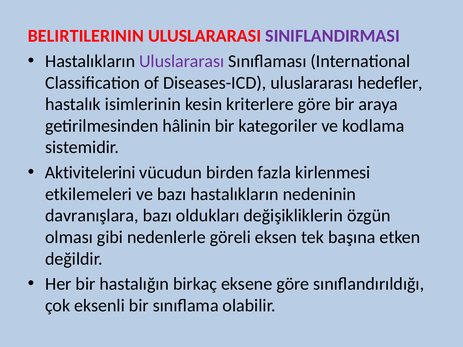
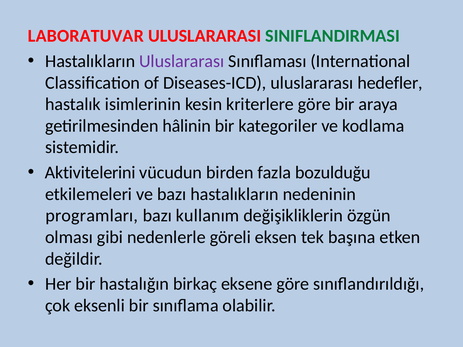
BELIRTILERININ: BELIRTILERININ -> LABORATUVAR (86, 36)
SINIFLANDIRMASI colour: purple -> green (333, 36)
kirlenmesi: kirlenmesi -> bozulduğu (333, 173)
davranışlara: davranışlara -> programları (92, 216)
oldukları: oldukları -> kullanım (208, 216)
